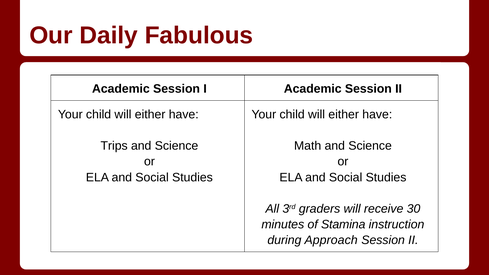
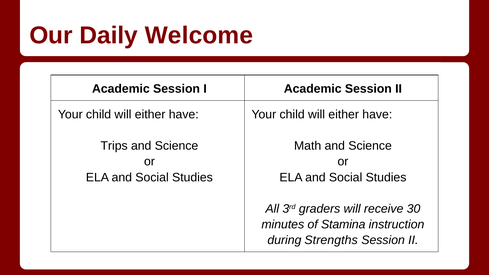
Fabulous: Fabulous -> Welcome (199, 35)
Approach: Approach -> Strengths (331, 240)
